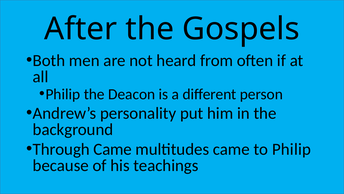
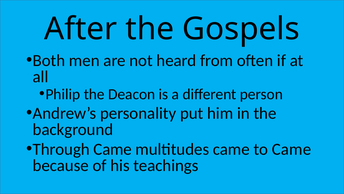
to Philip: Philip -> Came (292, 149)
